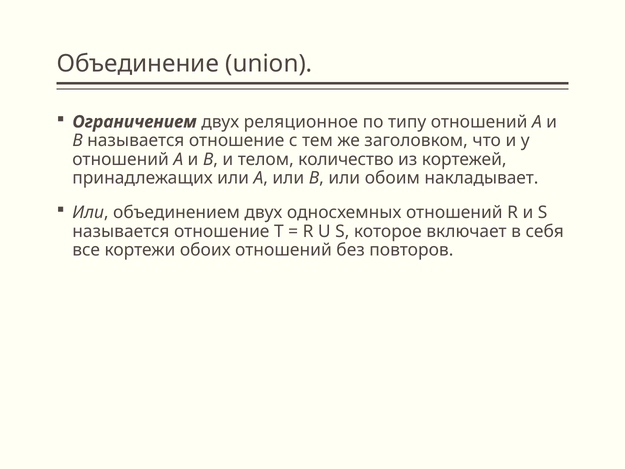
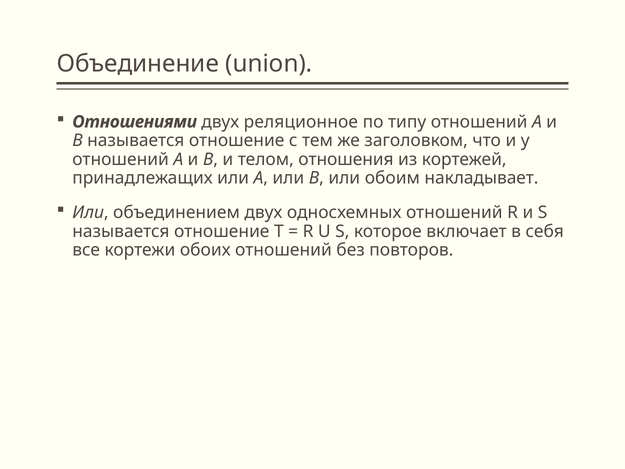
Ограничением: Ограничением -> Отношениями (135, 122)
количество: количество -> отношения (346, 159)
